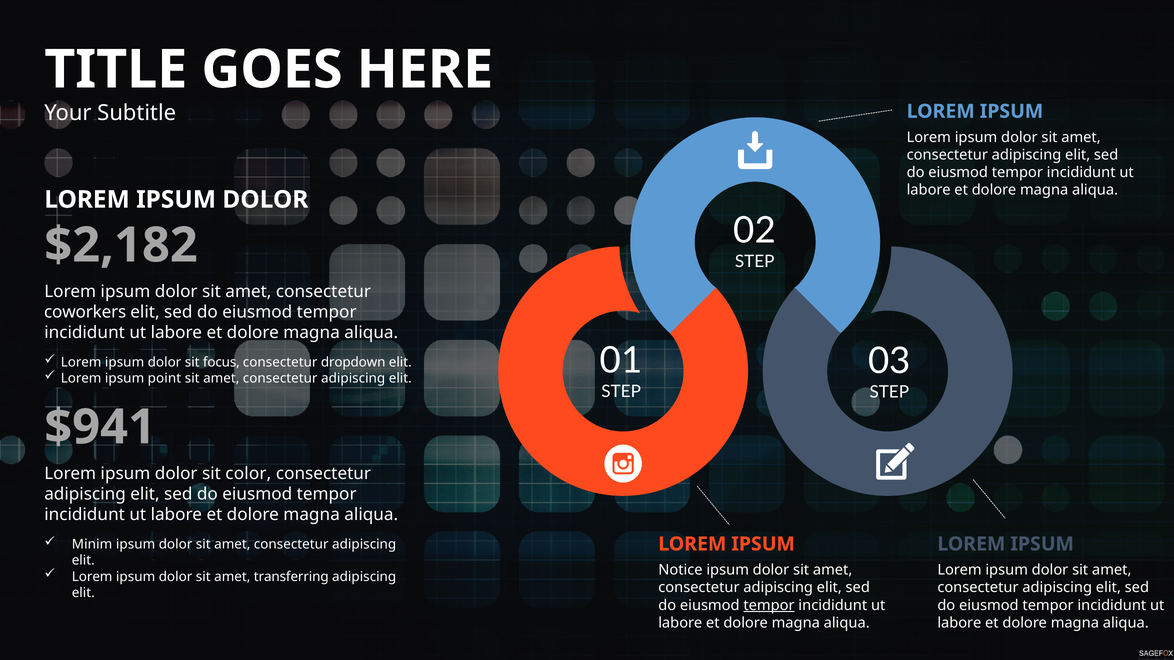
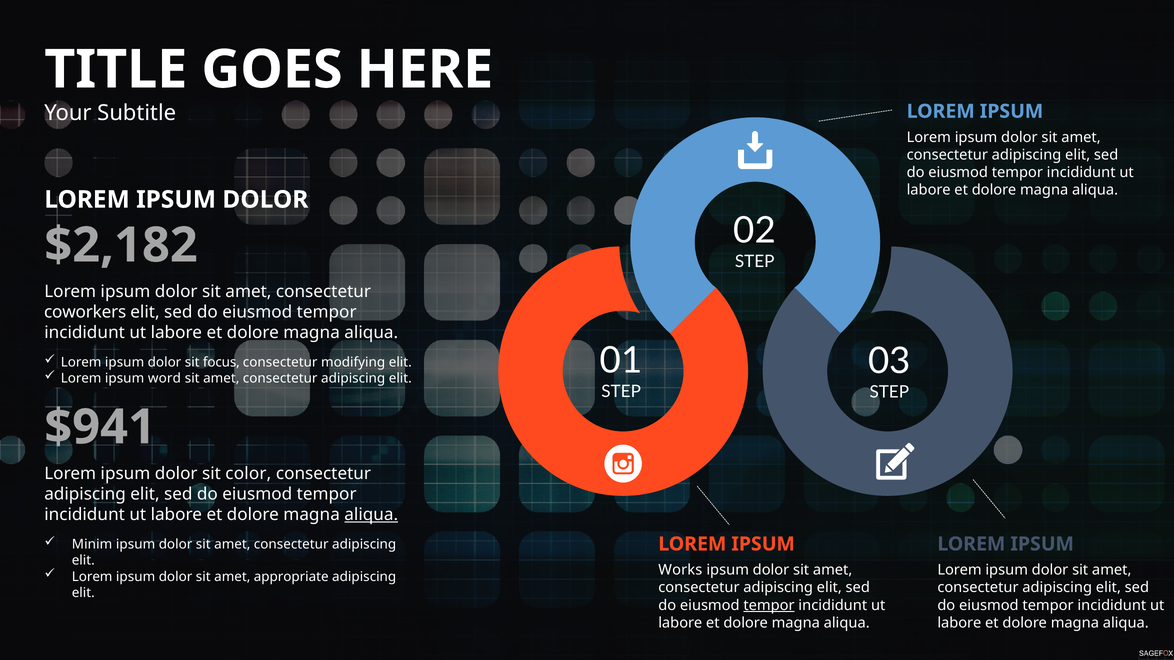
dropdown: dropdown -> modifying (353, 363)
point: point -> word (164, 379)
aliqua underline: none -> present (371, 515)
Notice: Notice -> Works (680, 570)
transferring: transferring -> appropriate (291, 577)
